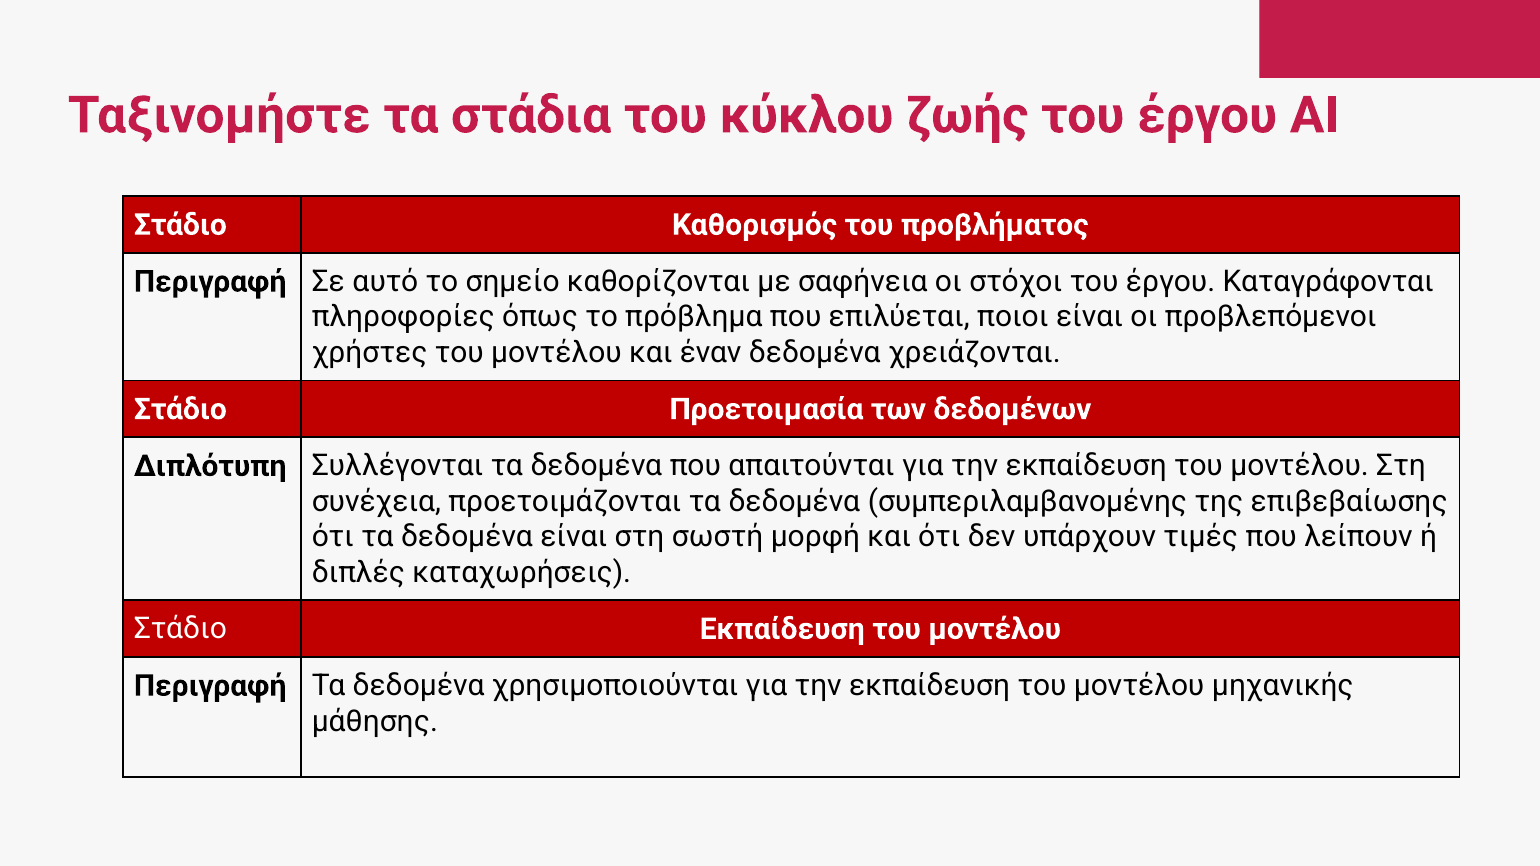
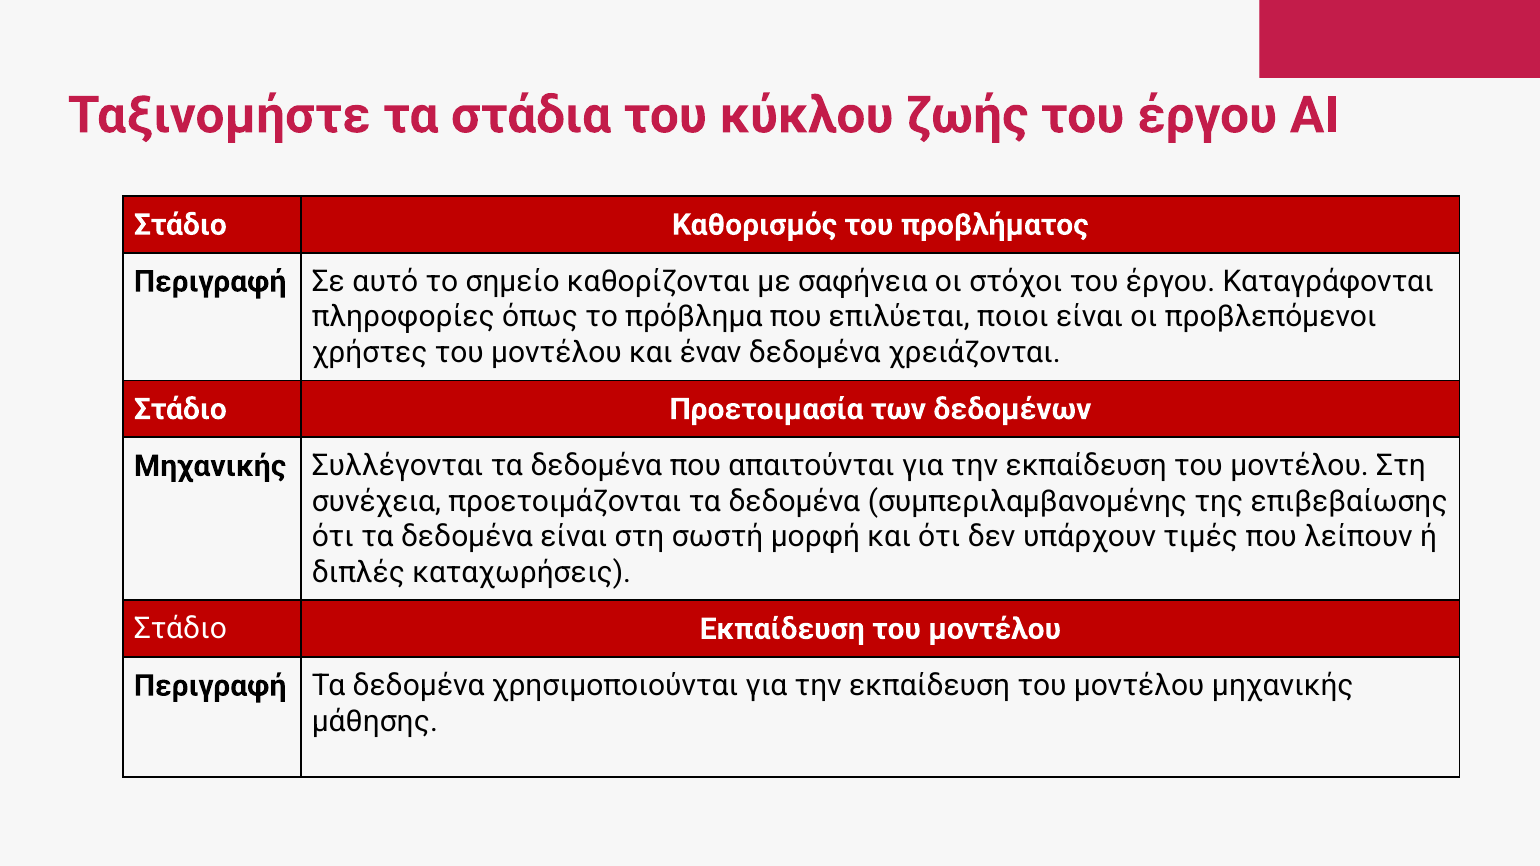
Διπλότυπη: Διπλότυπη -> Μηχανικής (210, 466)
